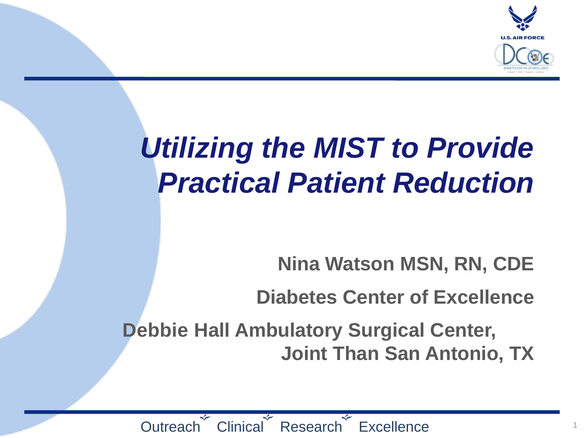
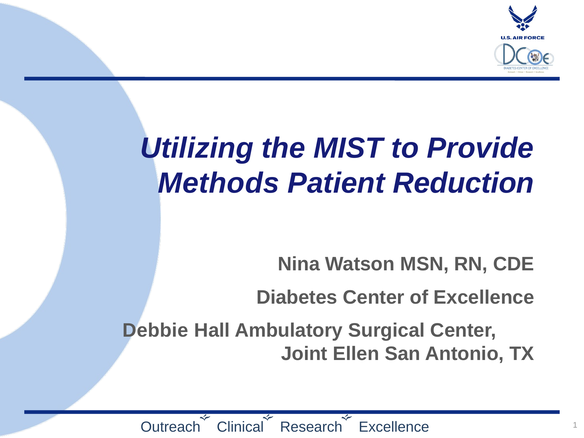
Practical: Practical -> Methods (219, 183)
Than: Than -> Ellen (356, 354)
